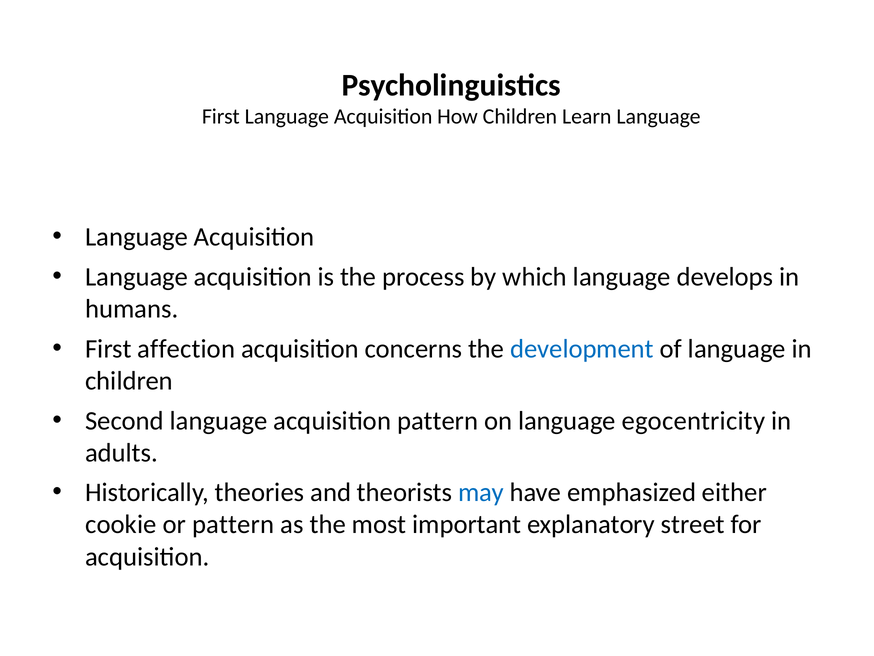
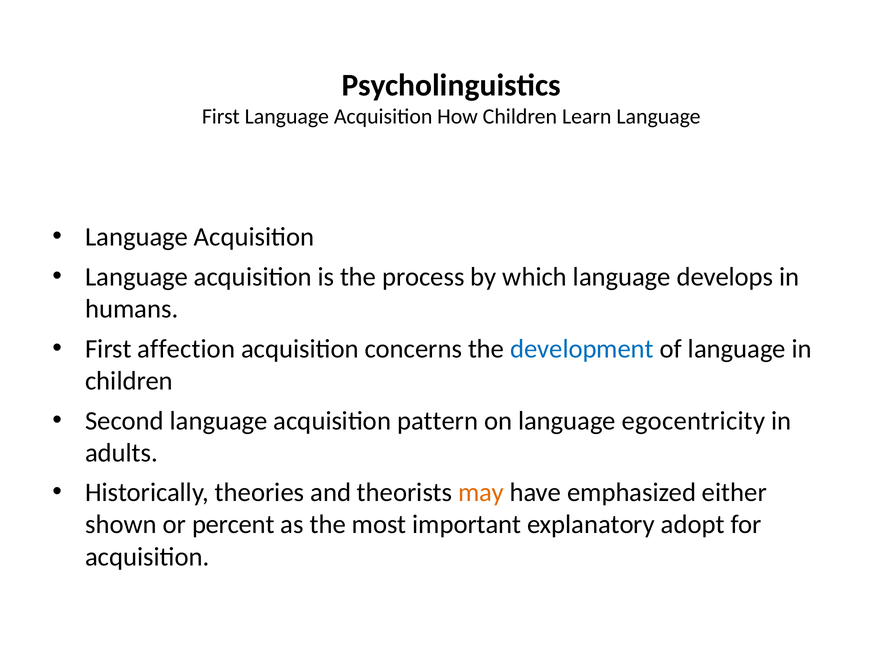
may colour: blue -> orange (481, 492)
cookie: cookie -> shown (121, 524)
or pattern: pattern -> percent (233, 524)
street: street -> adopt (693, 524)
